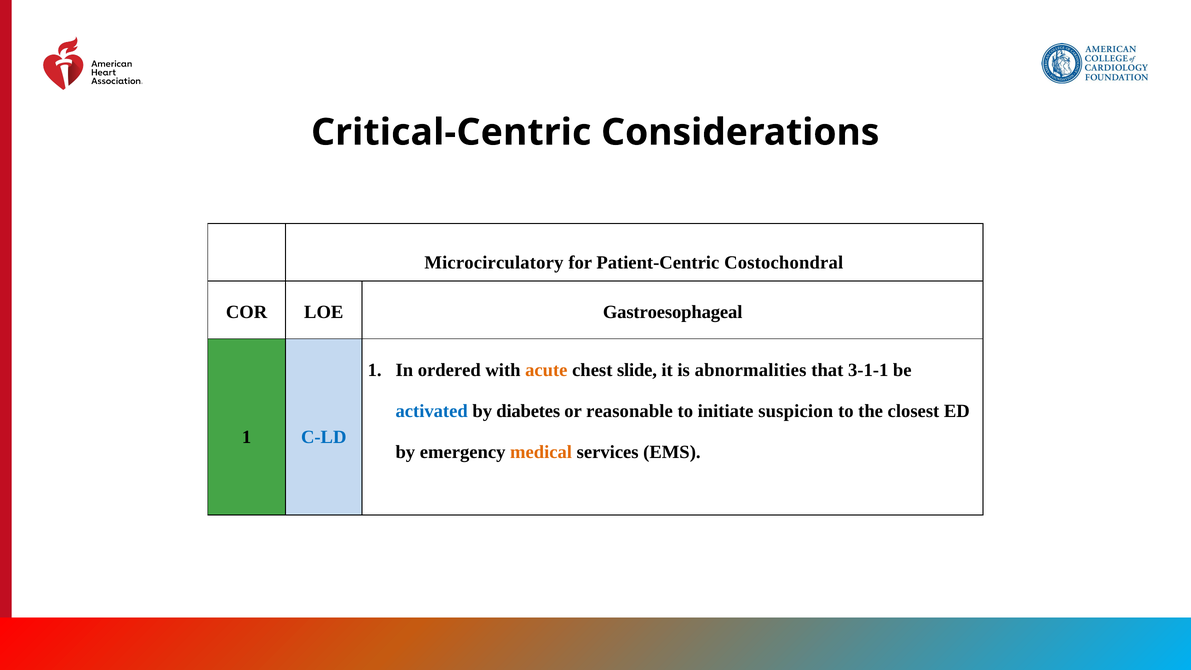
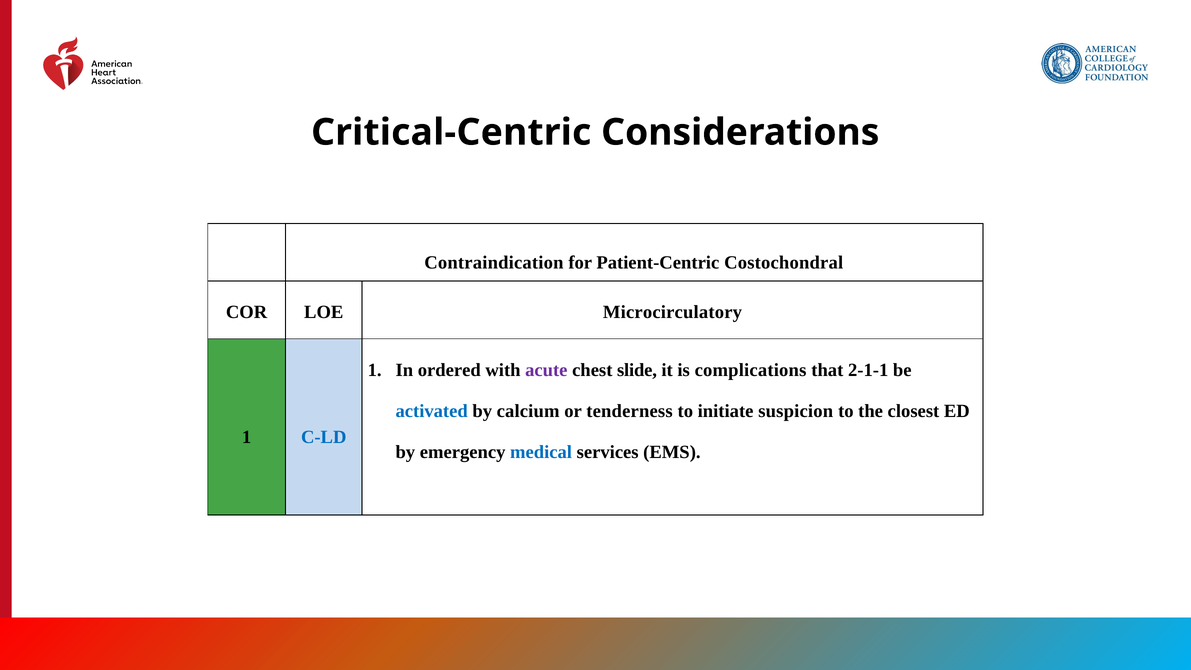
Microcirculatory: Microcirculatory -> Contraindication (494, 263)
Gastroesophageal: Gastroesophageal -> Microcirculatory (672, 312)
acute colour: orange -> purple (546, 370)
abnormalities: abnormalities -> complications (751, 370)
3-1-1: 3-1-1 -> 2-1-1 (868, 370)
diabetes: diabetes -> calcium (528, 411)
reasonable: reasonable -> tenderness (629, 411)
medical colour: orange -> blue (541, 452)
